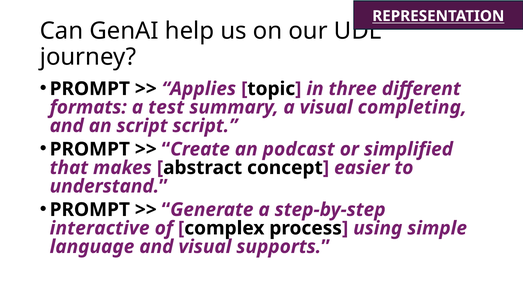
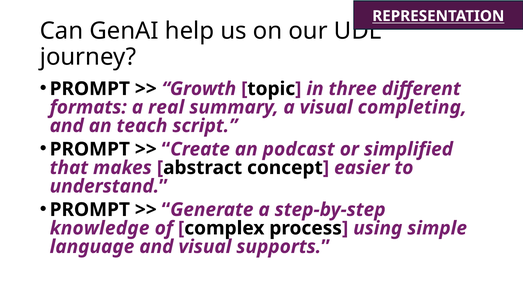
Applies: Applies -> Growth (199, 89)
test: test -> real (166, 107)
an script: script -> teach (142, 126)
interactive: interactive -> knowledge (100, 228)
